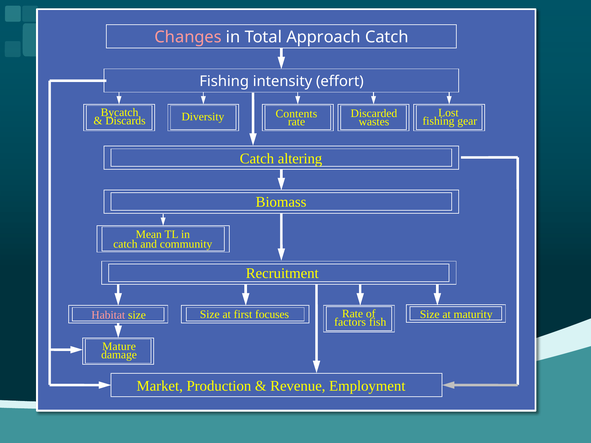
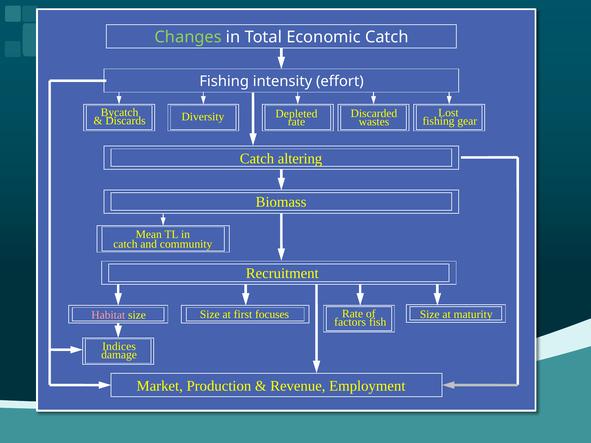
Changes colour: pink -> light green (188, 37)
Approach: Approach -> Economic (324, 37)
Contents: Contents -> Depleted (296, 114)
Mature: Mature -> Indices (119, 347)
